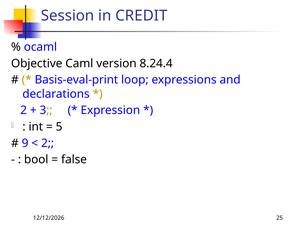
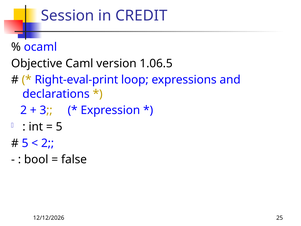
8.24.4: 8.24.4 -> 1.06.5 (156, 63)
Basis-eval-print: Basis-eval-print -> Right-eval-print (76, 80)
9: 9 -> 5 (25, 143)
